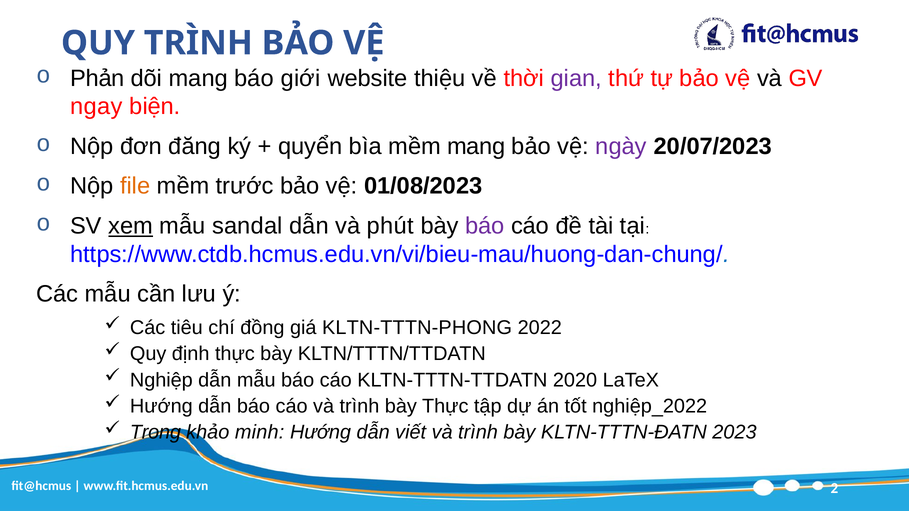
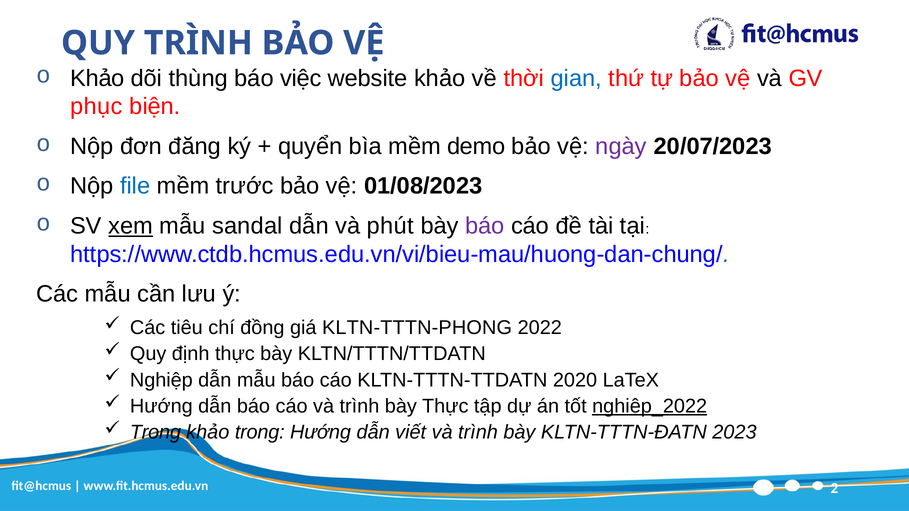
Phản: Phản -> Khảo (97, 78)
dõi mang: mang -> thùng (198, 78)
giới: giới -> việc (301, 78)
website thiệu: thiệu -> khảo (440, 78)
gian colour: purple -> blue (576, 78)
ngay: ngay -> phục (96, 107)
mềm mang: mang -> demo (476, 146)
file colour: orange -> blue (135, 186)
nghiệp_2022 underline: none -> present (650, 406)
khảo minh: minh -> trong (260, 433)
